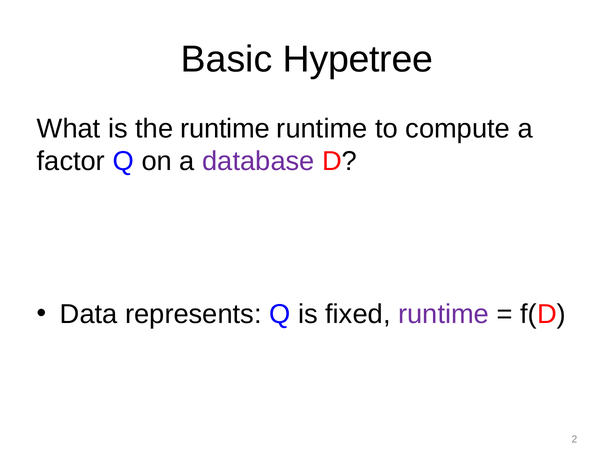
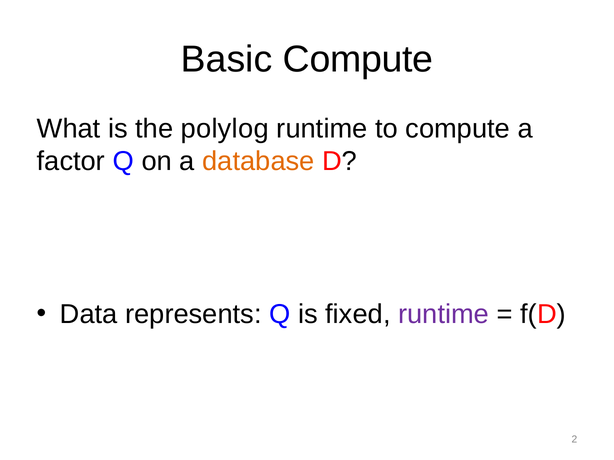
Basic Hypetree: Hypetree -> Compute (358, 59)
the runtime: runtime -> polylog (225, 129)
database colour: purple -> orange (258, 162)
